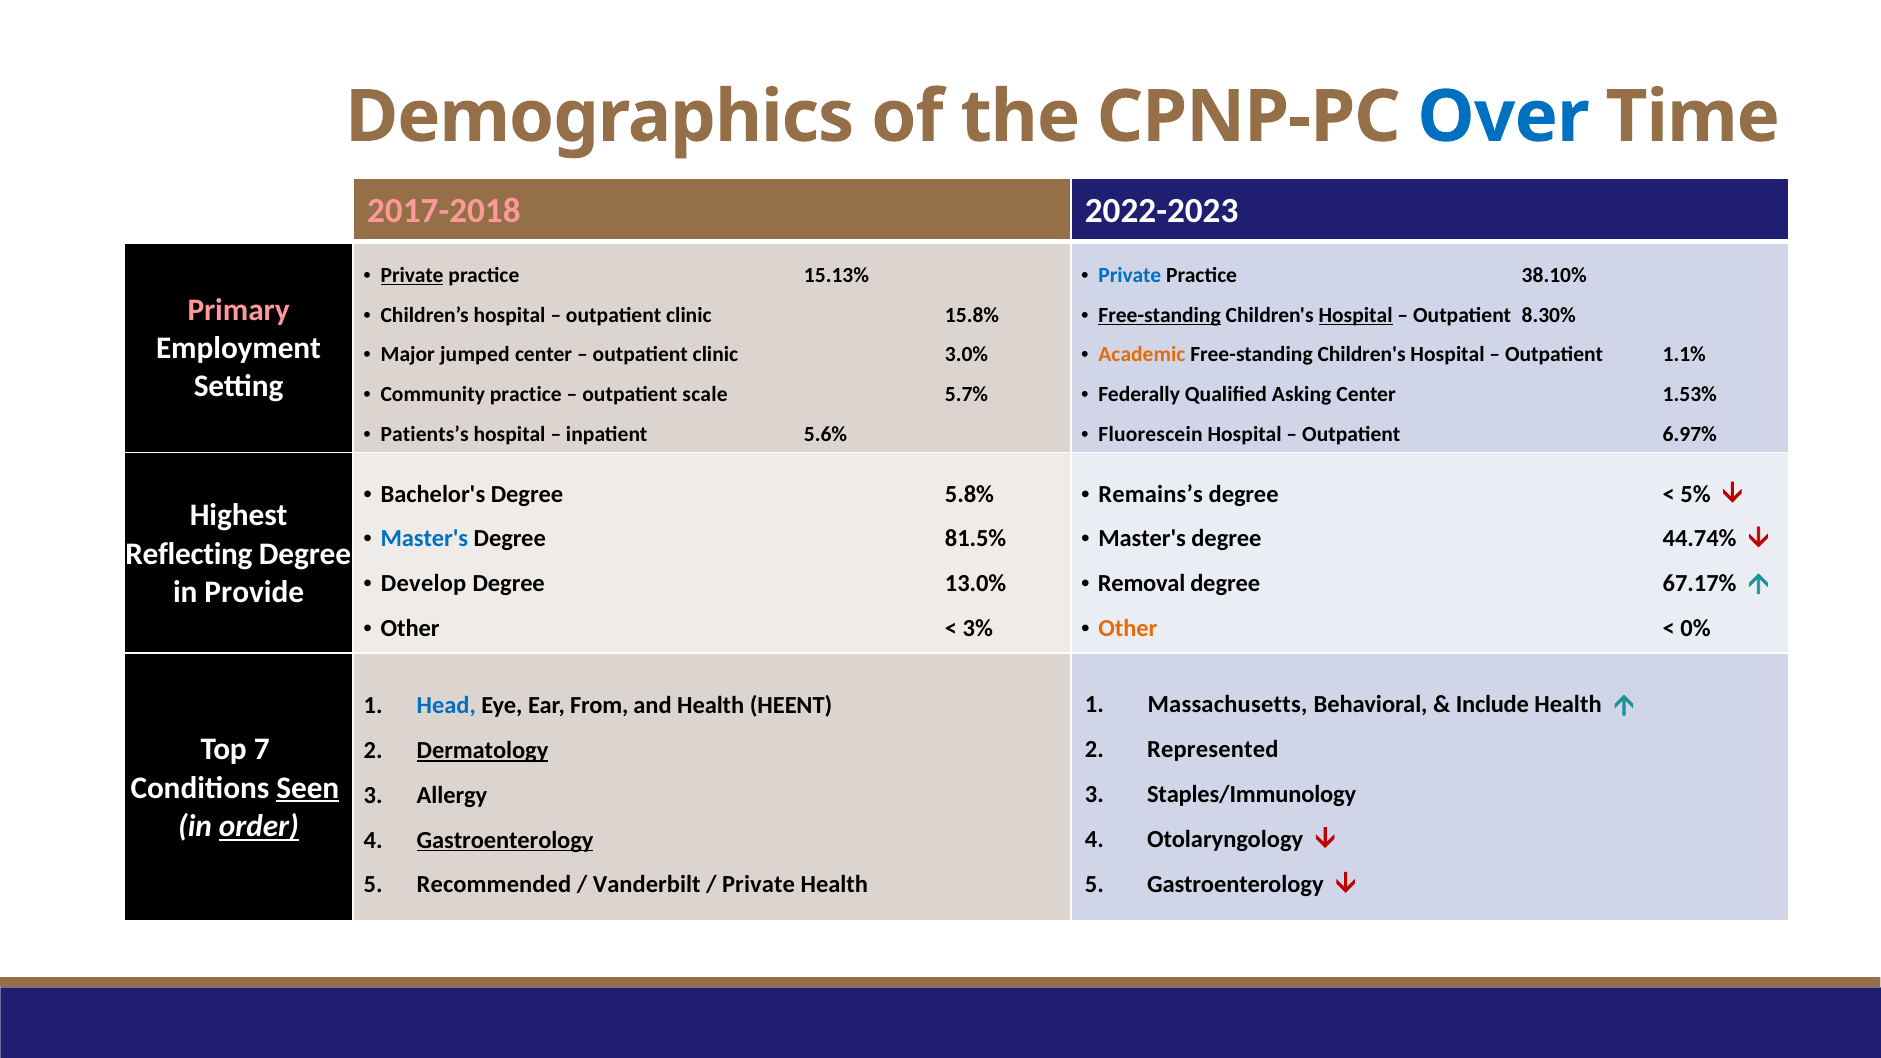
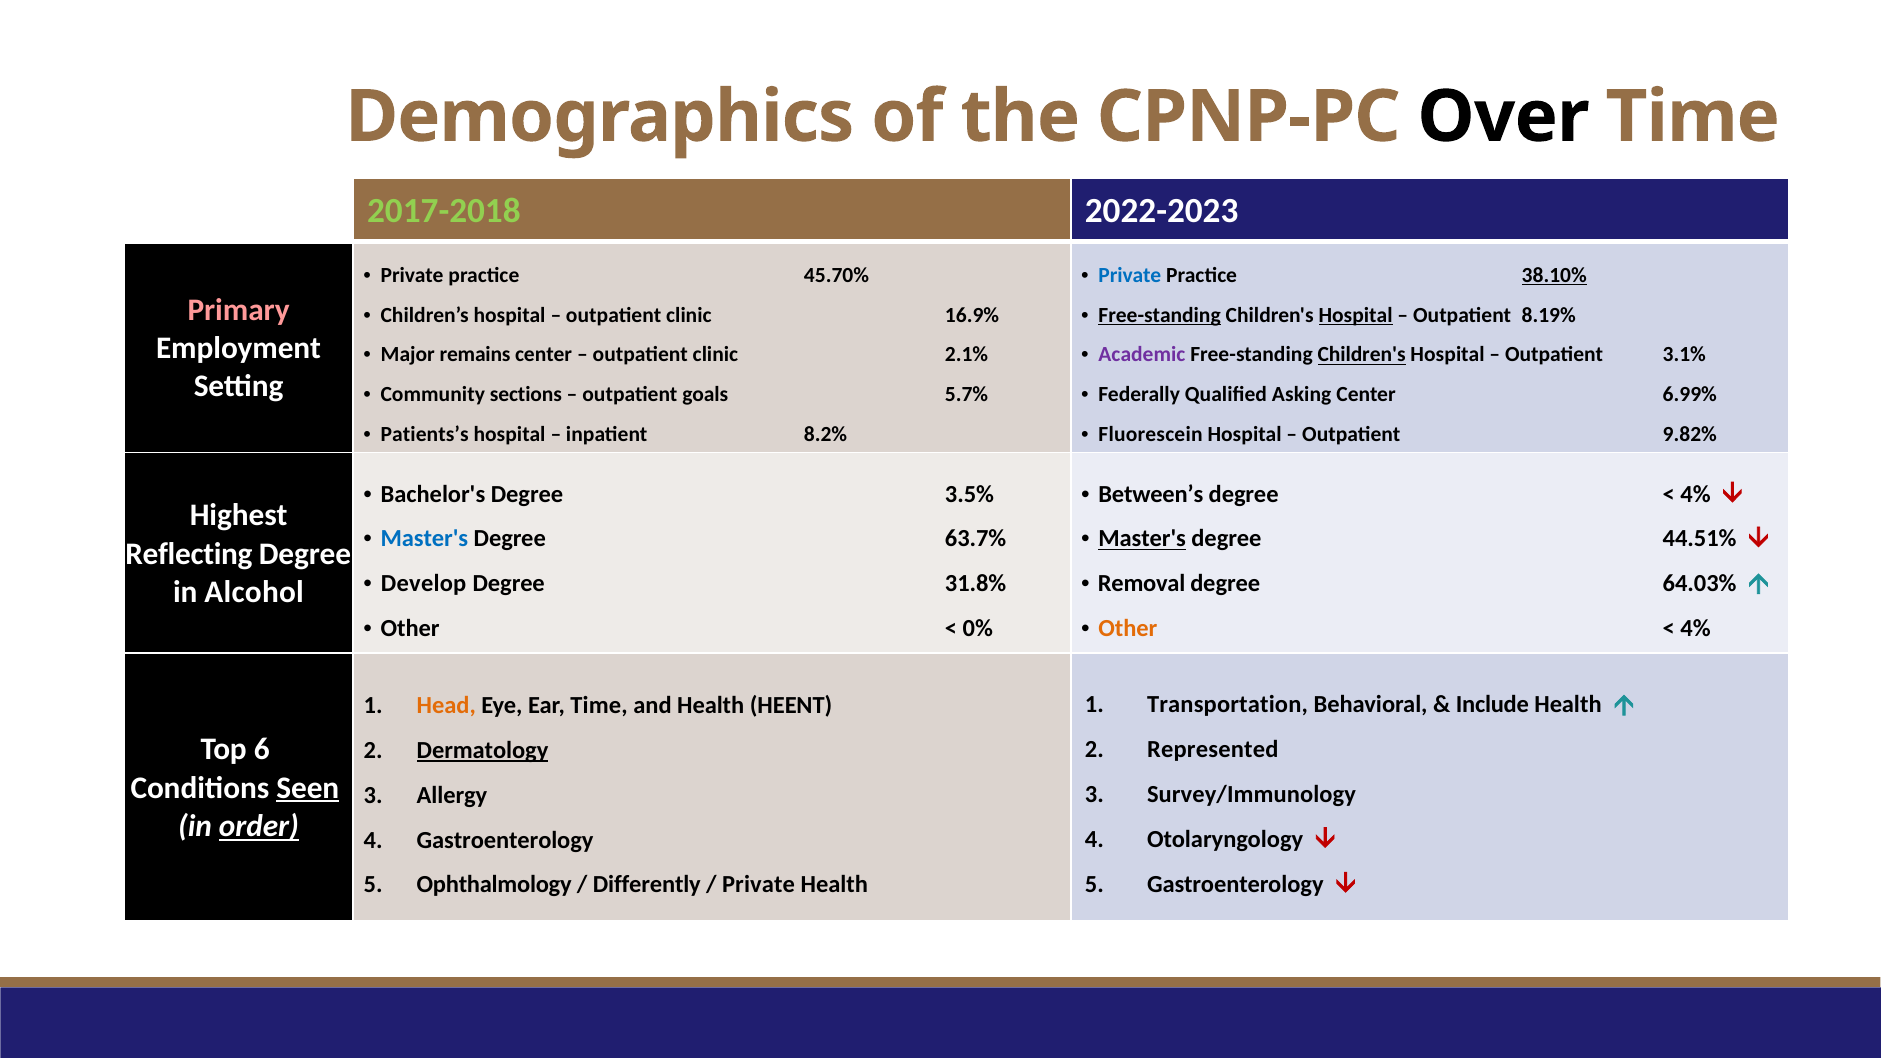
Over colour: blue -> black (1503, 117)
2017-2018 colour: pink -> light green (444, 211)
Private underline: present -> none (412, 275)
15.13%: 15.13% -> 45.70% (837, 275)
38.10% underline: none -> present (1554, 275)
15.8%: 15.8% -> 16.9% (972, 315)
8.30%: 8.30% -> 8.19% (1549, 315)
jumped: jumped -> remains (475, 355)
3.0%: 3.0% -> 2.1% (967, 355)
Academic colour: orange -> purple (1142, 355)
Children's underline: none -> present (1362, 355)
1.1%: 1.1% -> 3.1% (1684, 355)
Community practice: practice -> sections (526, 395)
scale: scale -> goals (705, 395)
1.53%: 1.53% -> 6.99% (1690, 395)
5.6%: 5.6% -> 8.2% (826, 435)
6.97%: 6.97% -> 9.82% (1690, 435)
5.8%: 5.8% -> 3.5% (970, 494)
Remains’s: Remains’s -> Between’s (1151, 494)
5%: 5% -> 4% (1695, 494)
81.5%: 81.5% -> 63.7% (976, 539)
Master's underline: none -> present (1142, 539)
44.74%: 44.74% -> 44.51% (1700, 539)
13.0%: 13.0% -> 31.8% (976, 584)
67.17%: 67.17% -> 64.03% (1700, 584)
Provide: Provide -> Alcohol (254, 592)
3%: 3% -> 0% (978, 628)
0%: 0% -> 4% (1695, 628)
Massachusetts: Massachusetts -> Transportation (1227, 705)
Head colour: blue -> orange (446, 706)
Ear From: From -> Time (599, 706)
7: 7 -> 6 (262, 750)
Staples/Immunology: Staples/Immunology -> Survey/Immunology (1251, 795)
Gastroenterology underline: present -> none (505, 840)
Recommended: Recommended -> Ophthalmology (494, 885)
Vanderbilt: Vanderbilt -> Differently (647, 885)
